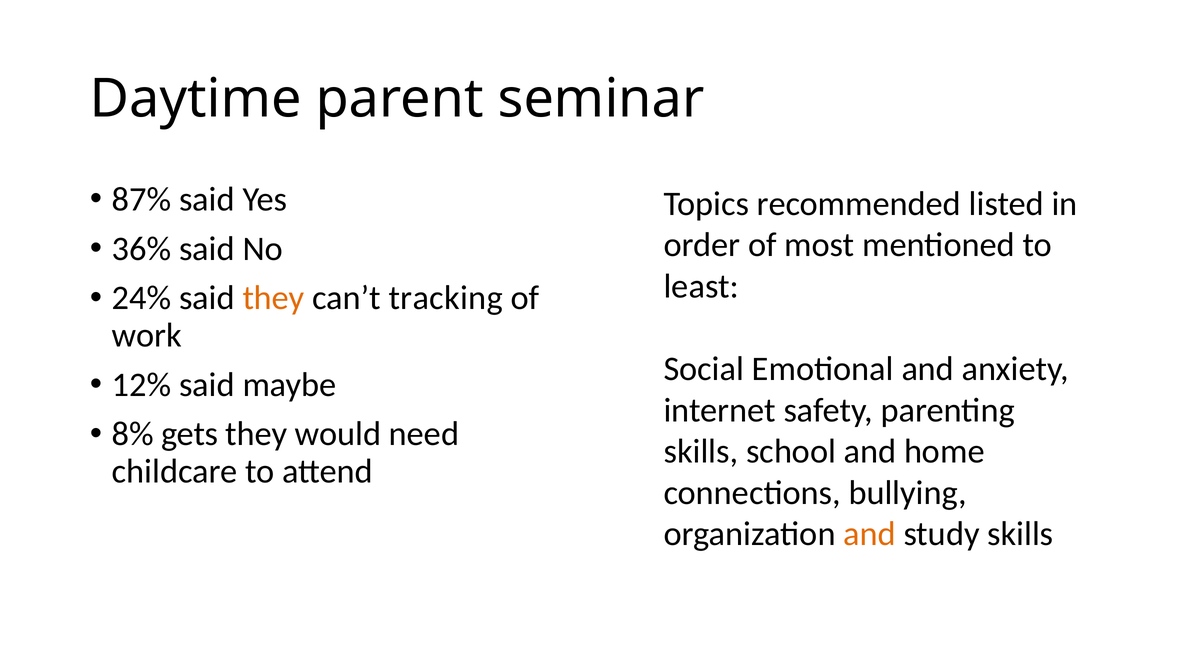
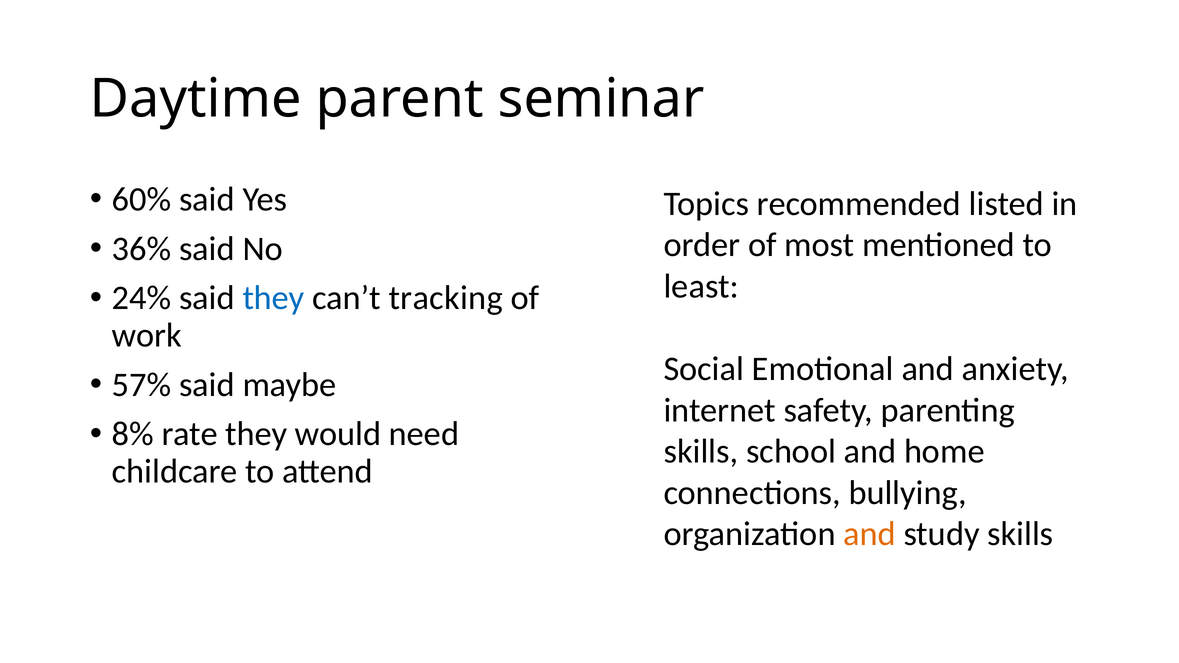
87%: 87% -> 60% (142, 199)
they colour: orange -> blue (274, 298)
12%: 12% -> 57% (142, 385)
gets: gets -> rate (190, 434)
